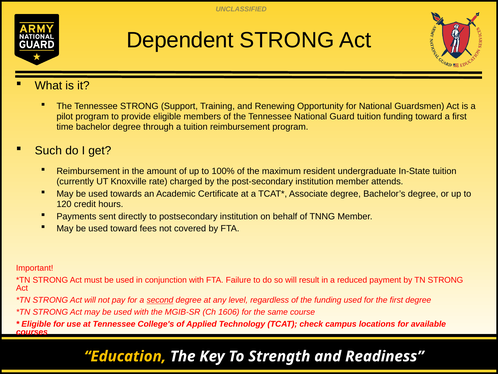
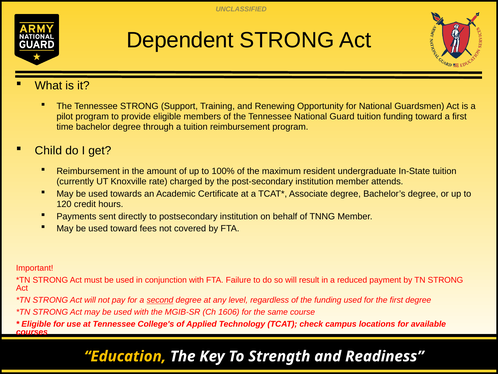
Such: Such -> Child (48, 151)
